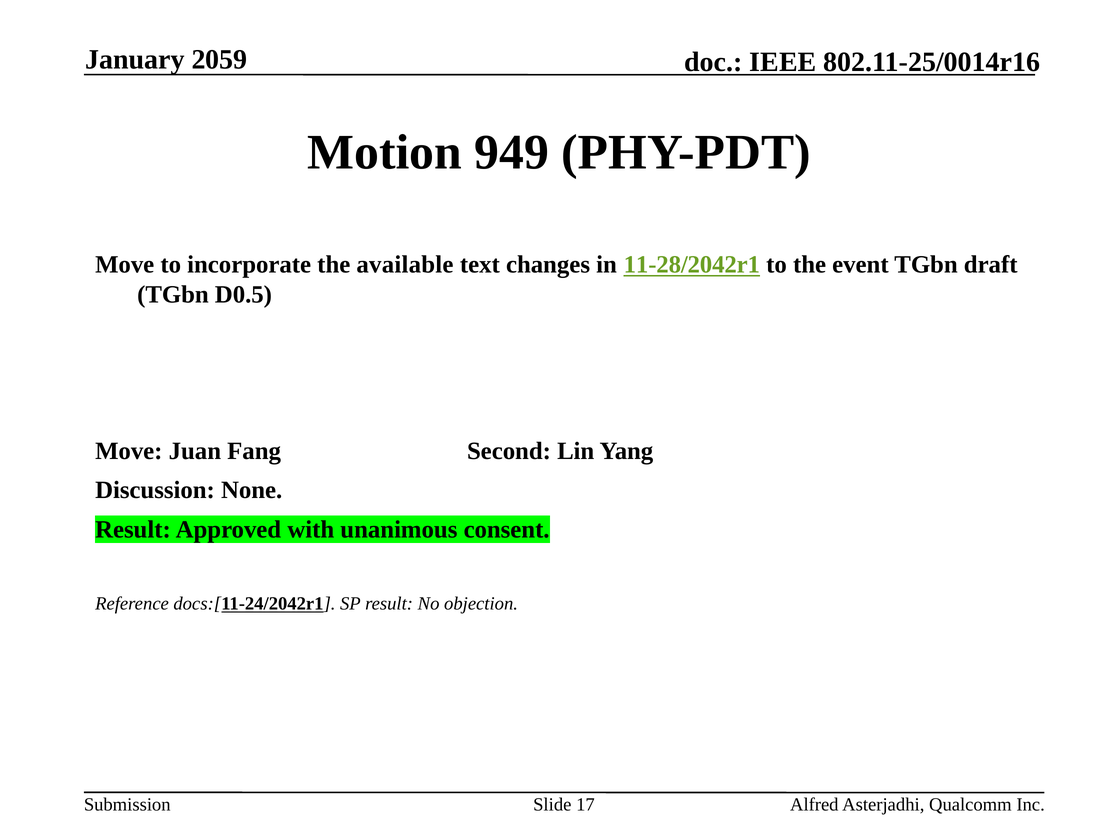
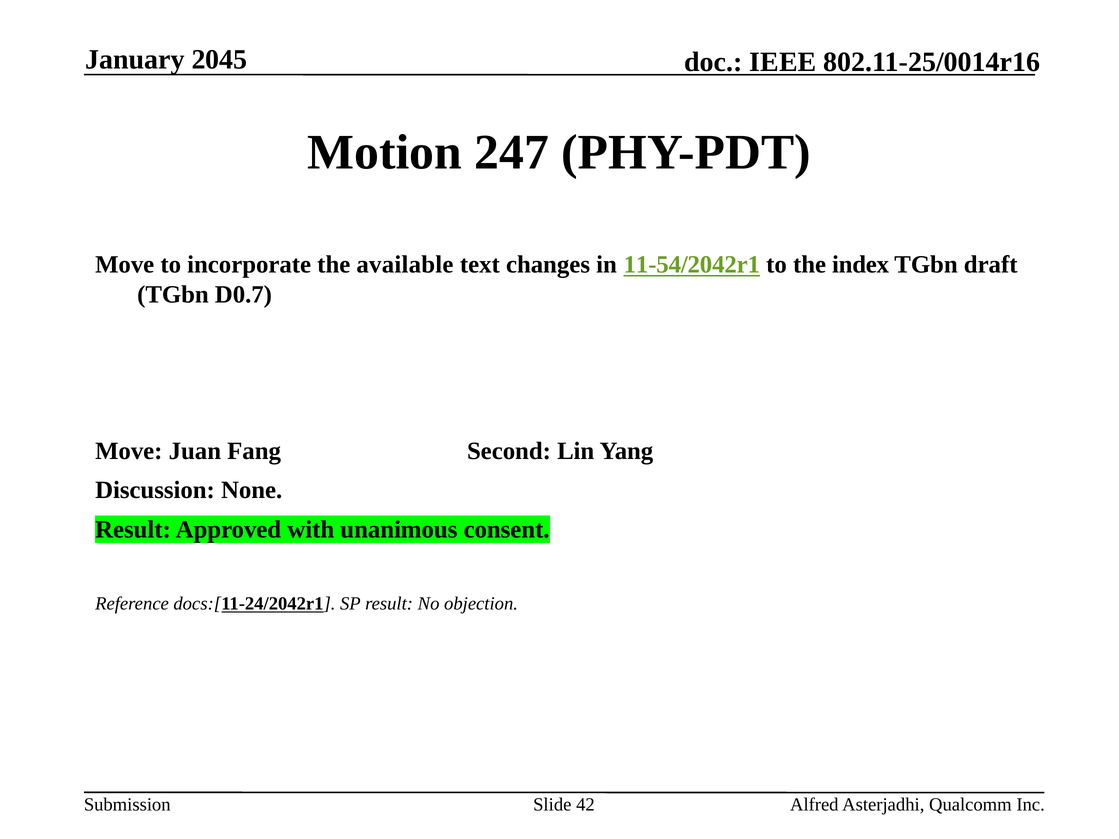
2059: 2059 -> 2045 (219, 59)
949: 949 -> 247 (512, 153)
11-28/2042r1: 11-28/2042r1 -> 11-54/2042r1 (692, 265)
event: event -> index (861, 265)
D0.5: D0.5 -> D0.7 (243, 295)
17: 17 -> 42 (585, 805)
